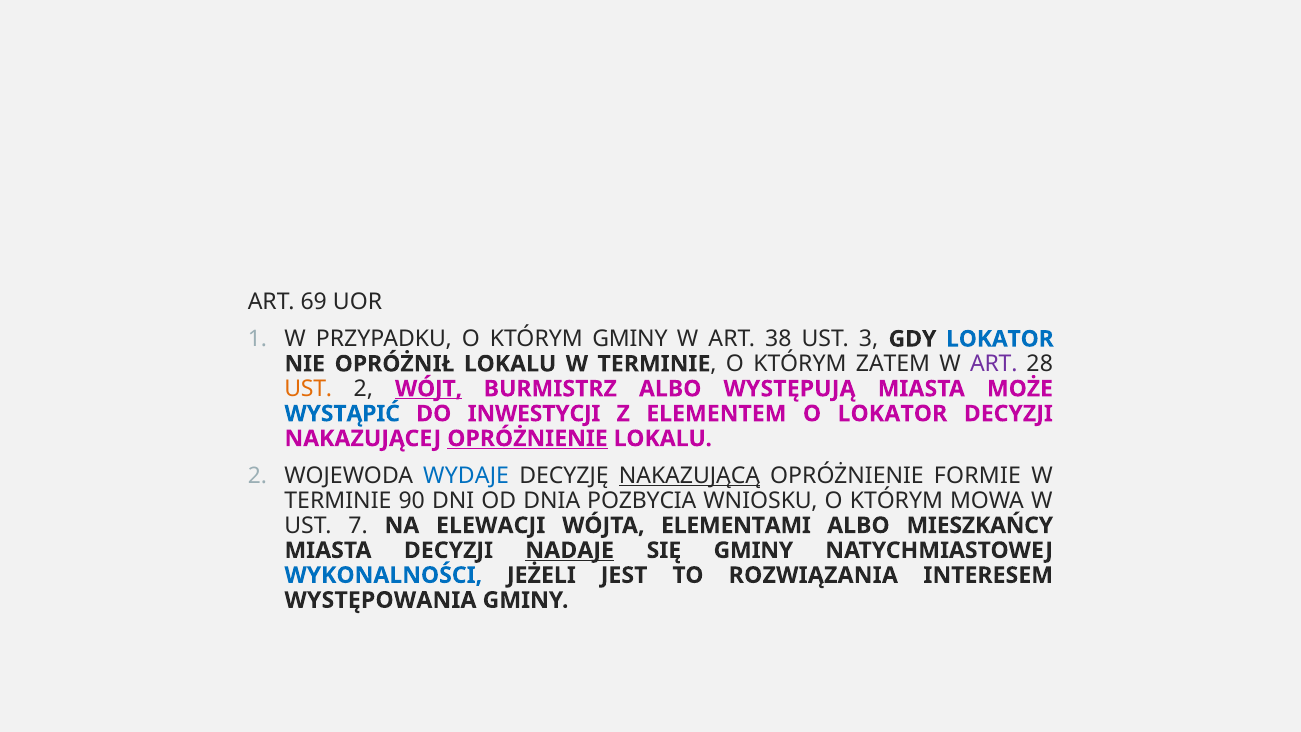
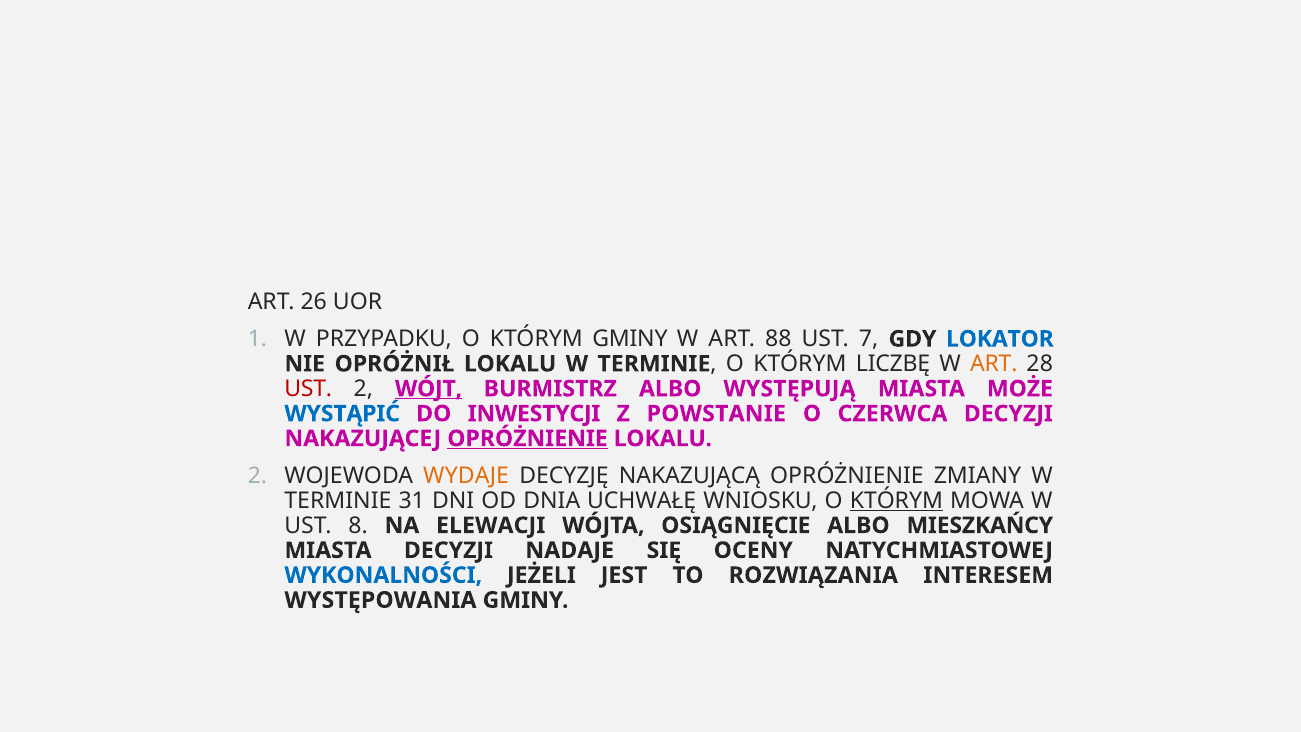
69: 69 -> 26 (314, 302)
38: 38 -> 88 (778, 339)
3: 3 -> 7 (869, 339)
ZATEM: ZATEM -> LICZBĘ (893, 364)
ART colour: purple -> orange (994, 364)
UST colour: orange -> red (308, 389)
ELEMENTEM: ELEMENTEM -> POWSTANIE (716, 414)
O LOKATOR: LOKATOR -> CZERWCA (892, 414)
WYDAJE colour: blue -> orange (466, 476)
NAKAZUJĄCĄ underline: present -> none (689, 476)
FORMIE: FORMIE -> ZMIANY (977, 476)
90: 90 -> 31 (412, 500)
POZBYCIA: POZBYCIA -> UCHWAŁĘ (642, 500)
KTÓRYM underline: none -> present (896, 500)
7: 7 -> 8 (358, 525)
ELEMENTAMI: ELEMENTAMI -> OSIĄGNIĘCIE (736, 525)
NADAJE underline: present -> none (570, 550)
SIĘ GMINY: GMINY -> OCENY (753, 550)
